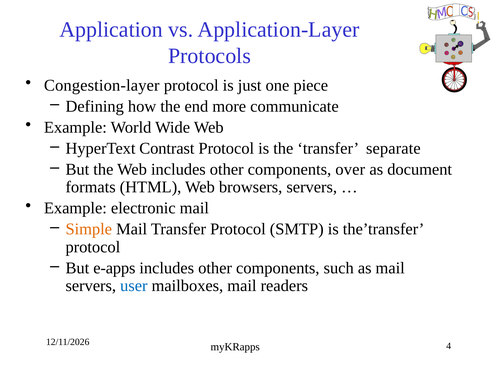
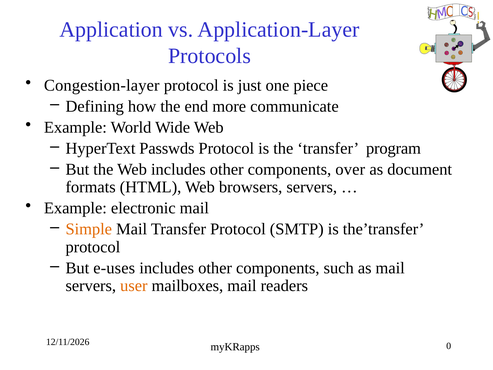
Contrast: Contrast -> Passwds (167, 148)
separate: separate -> program (393, 148)
e-apps: e-apps -> e-uses (114, 268)
user colour: blue -> orange (134, 286)
4: 4 -> 0 (449, 346)
